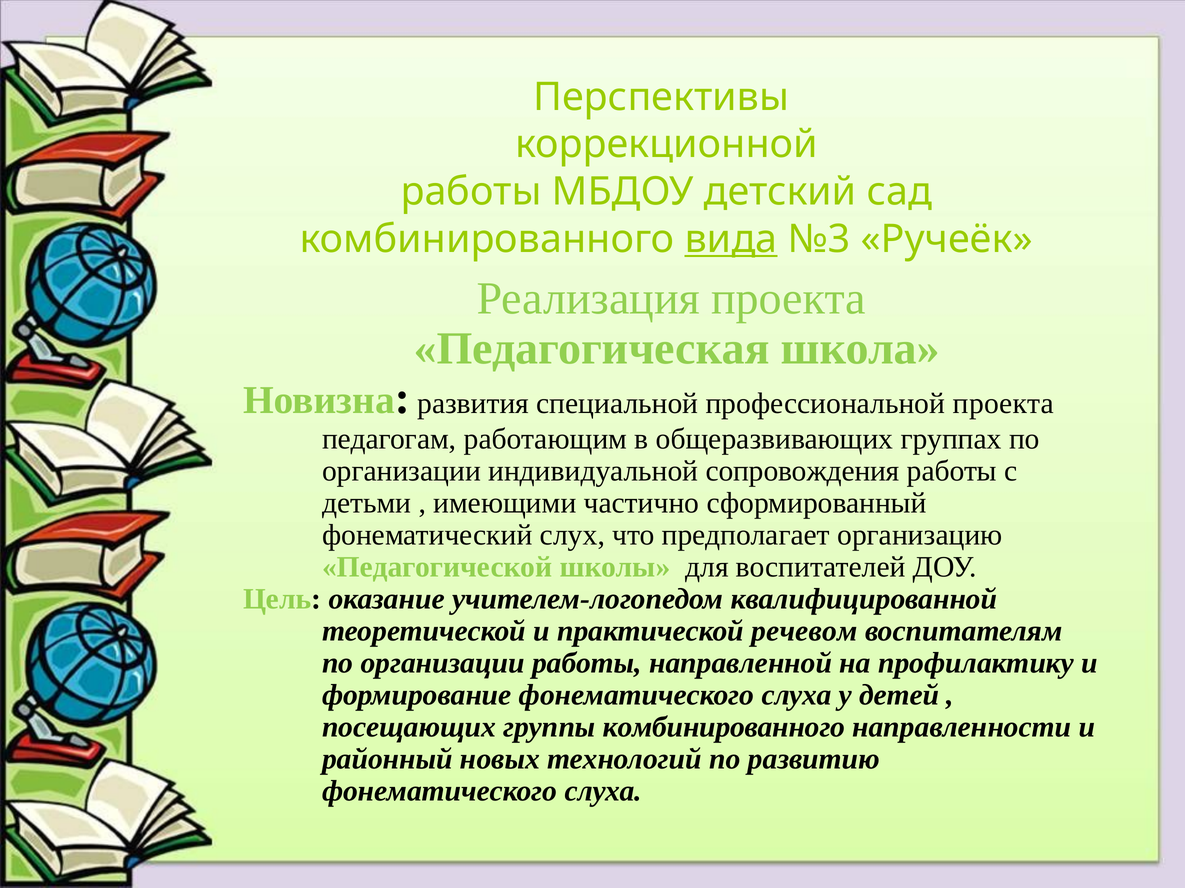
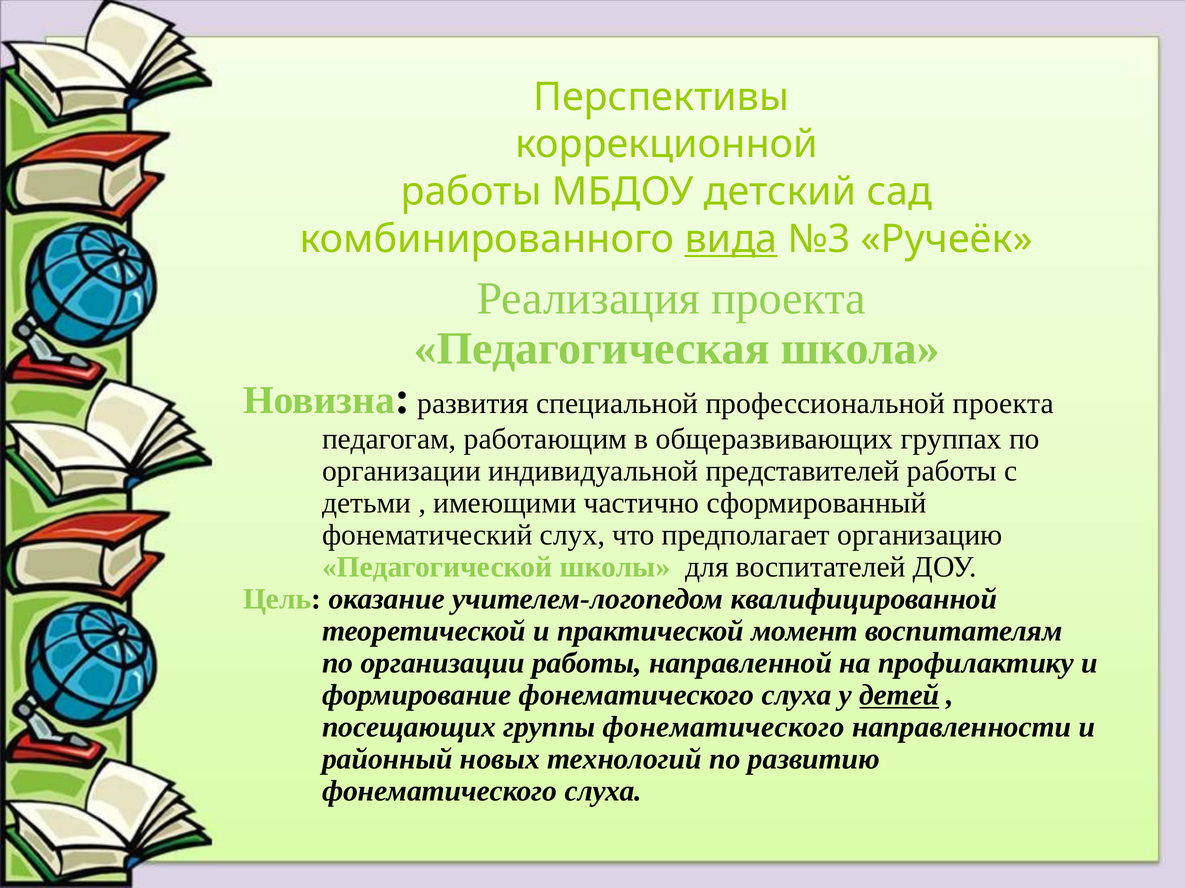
сопровождения: сопровождения -> представителей (803, 472)
речевом: речевом -> момент (805, 632)
детей underline: none -> present (899, 696)
группы комбинированного: комбинированного -> фонематического (724, 728)
